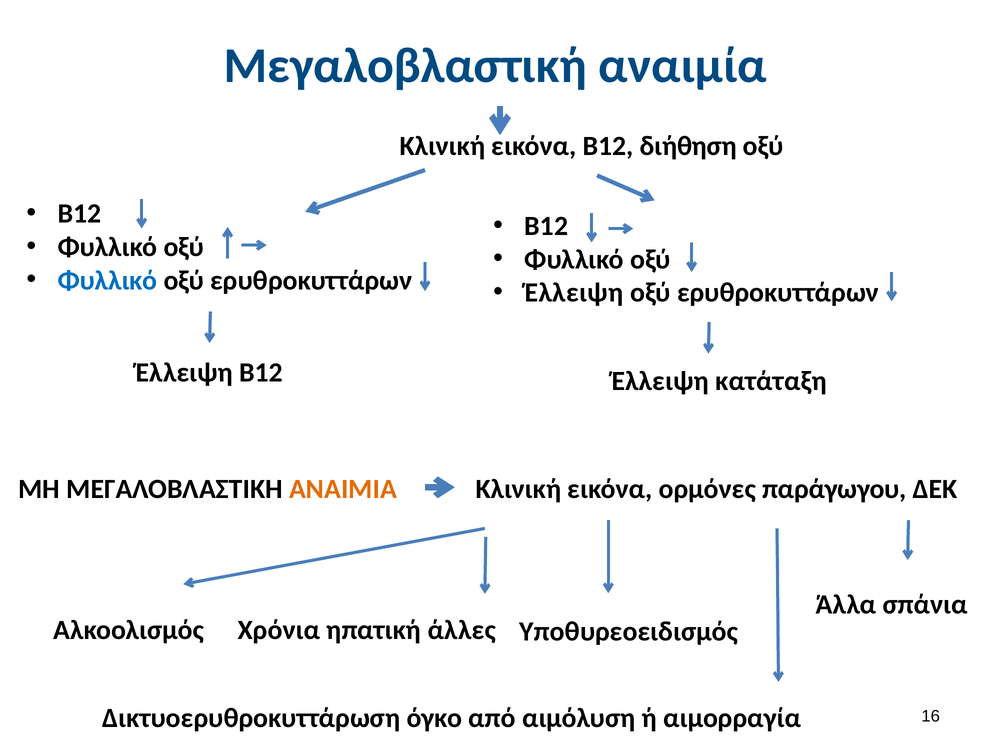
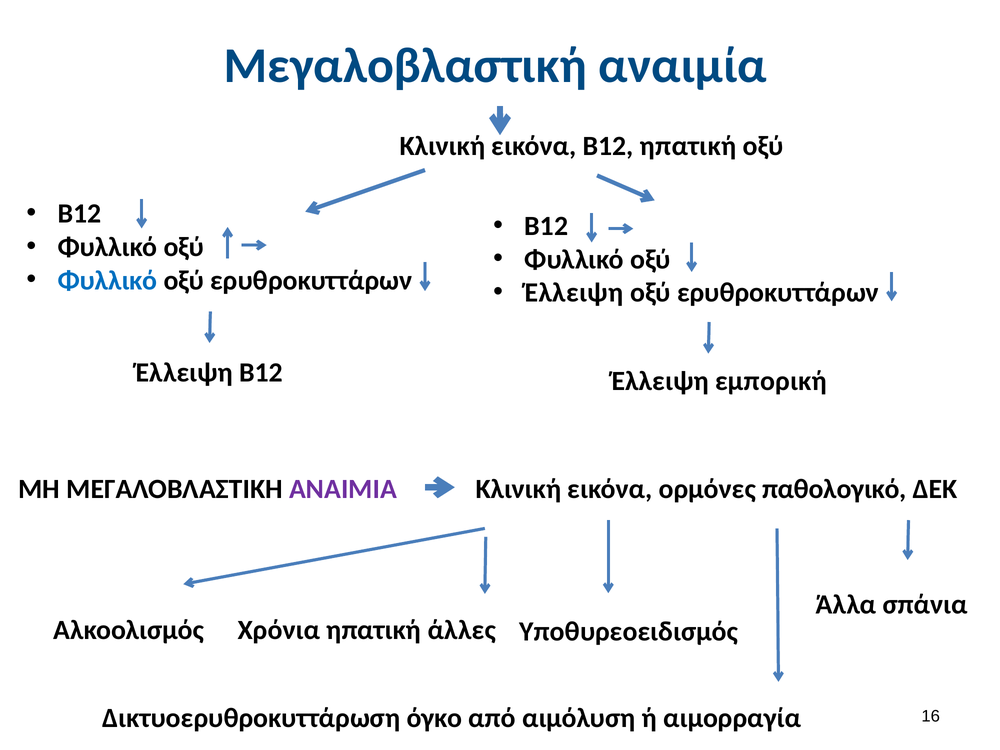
Β12 διήθηση: διήθηση -> ηπατική (688, 146)
κατάταξη: κατάταξη -> εμπορική (771, 381)
ΑΝΑΙΜΙΑ colour: orange -> purple (343, 489)
παράγωγου: παράγωγου -> παθολογικό (834, 489)
